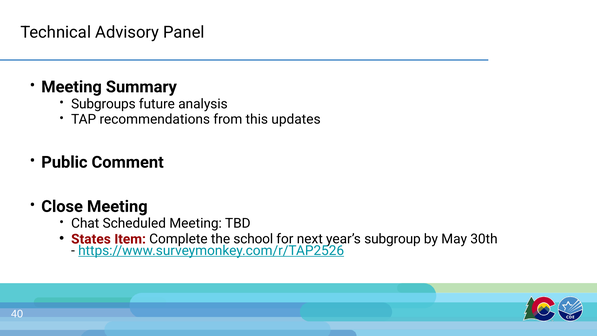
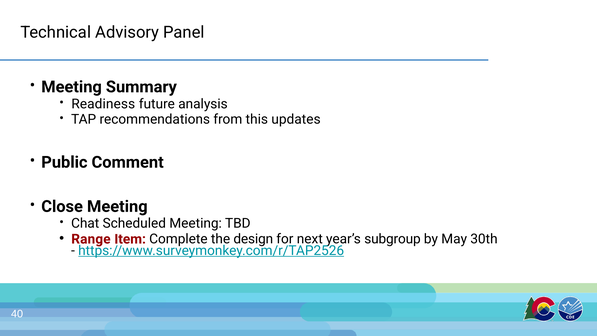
Subgroups: Subgroups -> Readiness (103, 104)
States: States -> Range (91, 239)
school: school -> design (253, 239)
